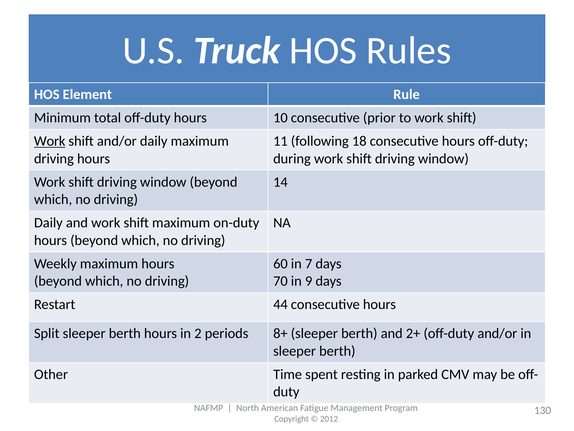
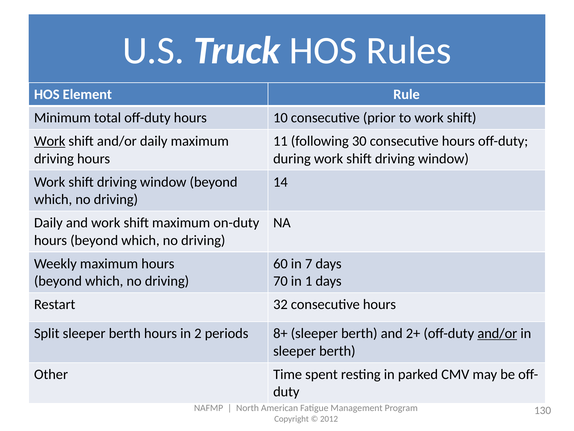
18: 18 -> 30 (359, 141)
9: 9 -> 1 (309, 281)
44: 44 -> 32 (280, 304)
and/or underline: none -> present (497, 333)
